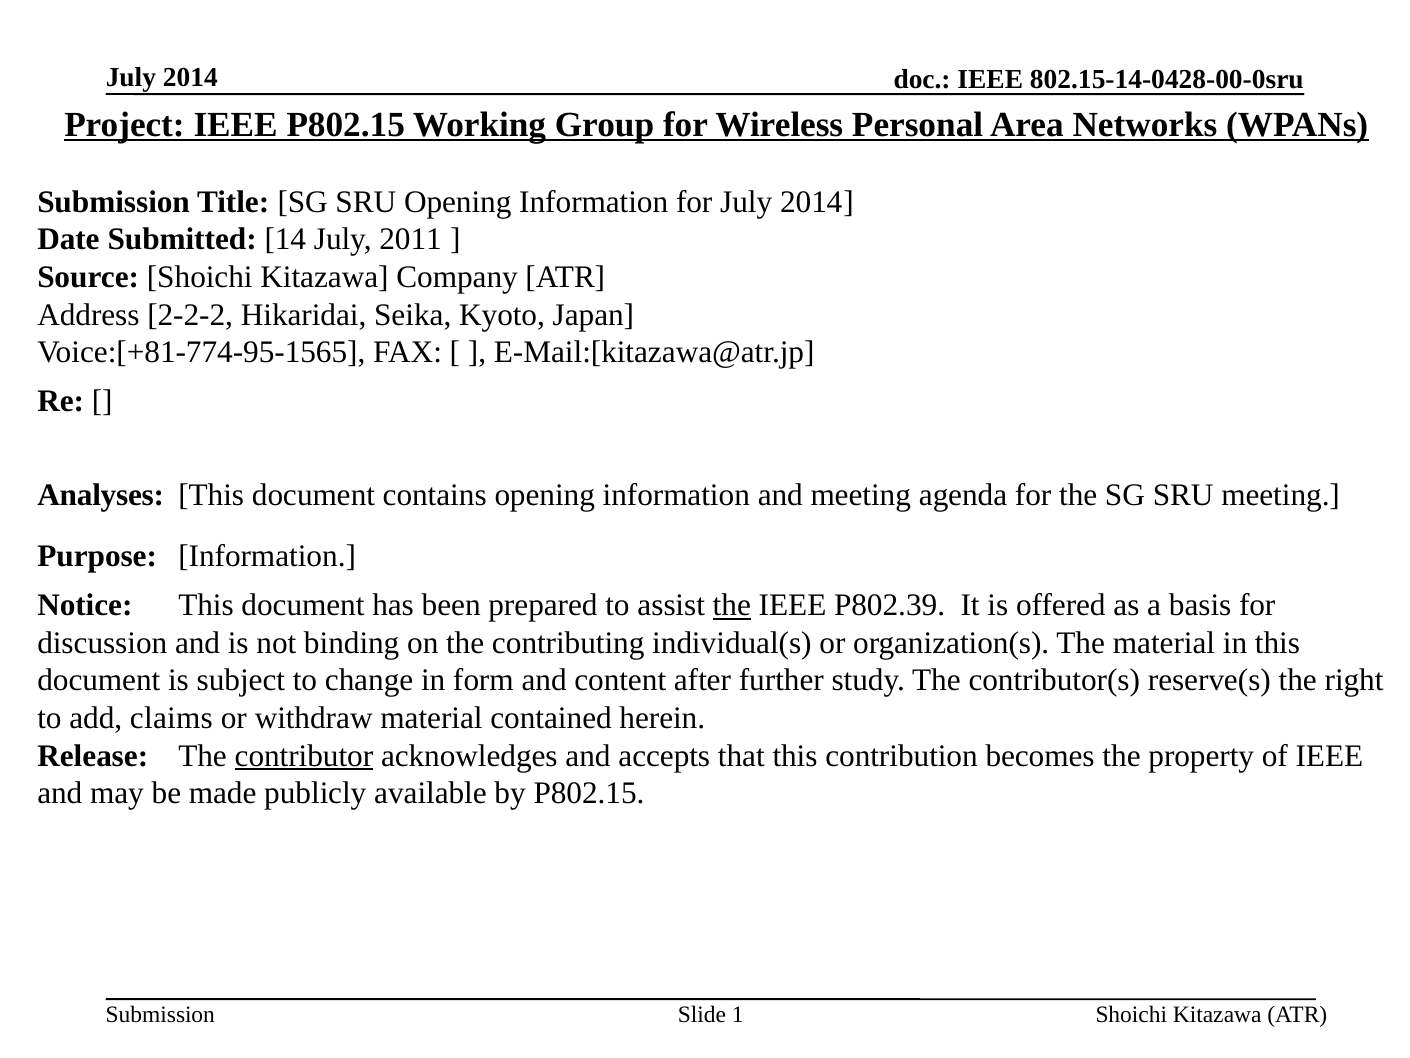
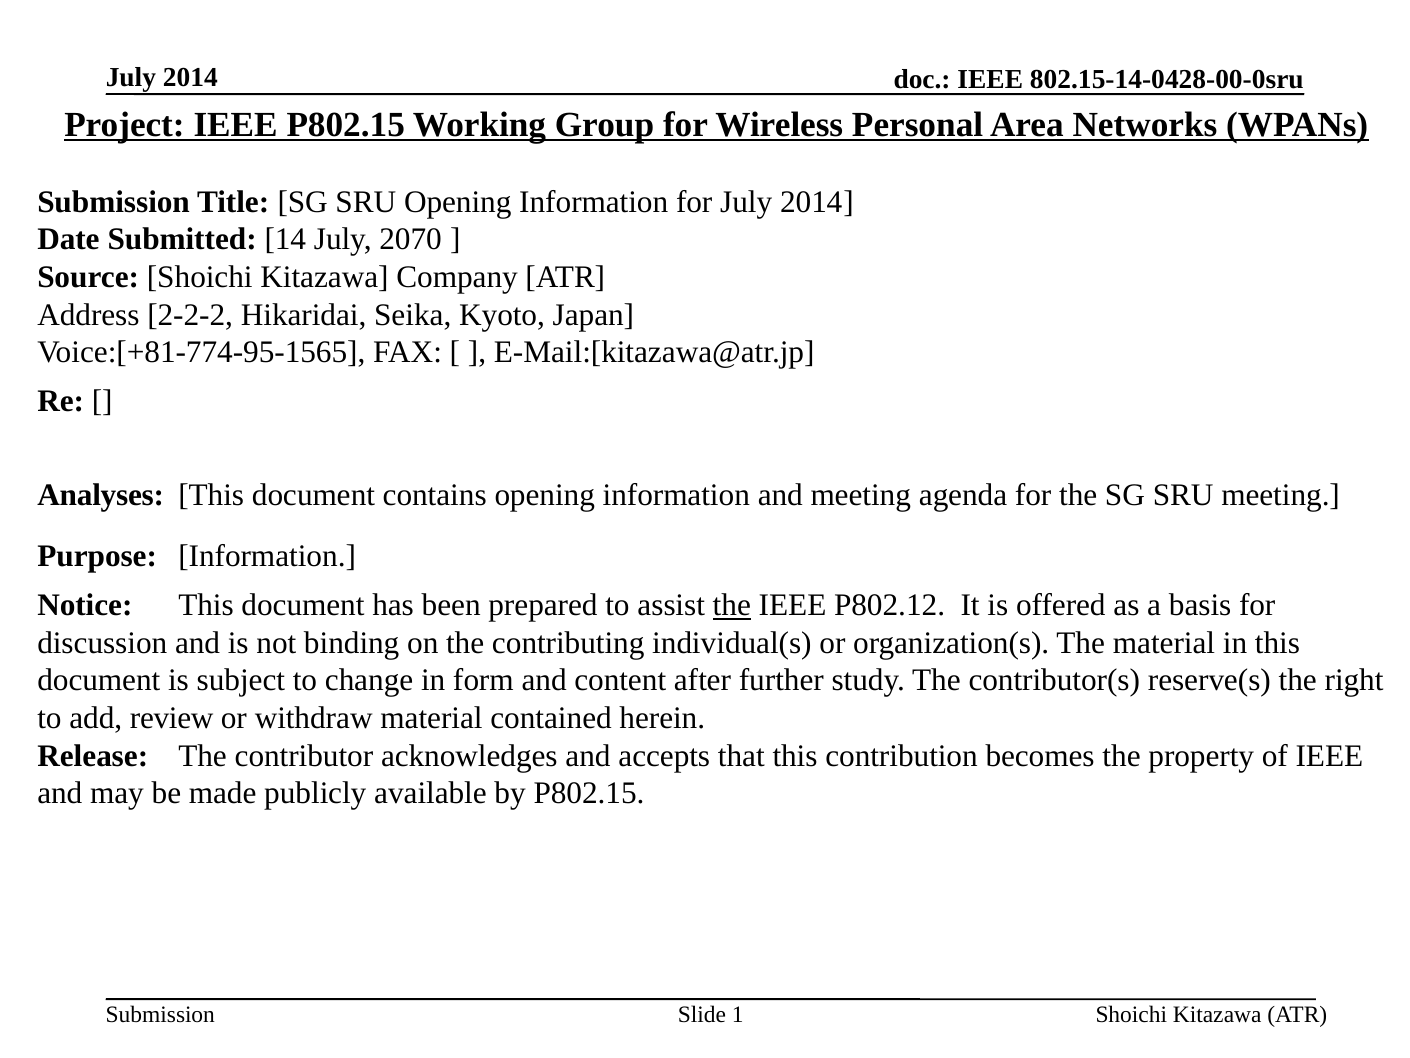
2011: 2011 -> 2070 (411, 239)
P802.39: P802.39 -> P802.12 (890, 605)
claims: claims -> review (172, 718)
contributor underline: present -> none (304, 755)
